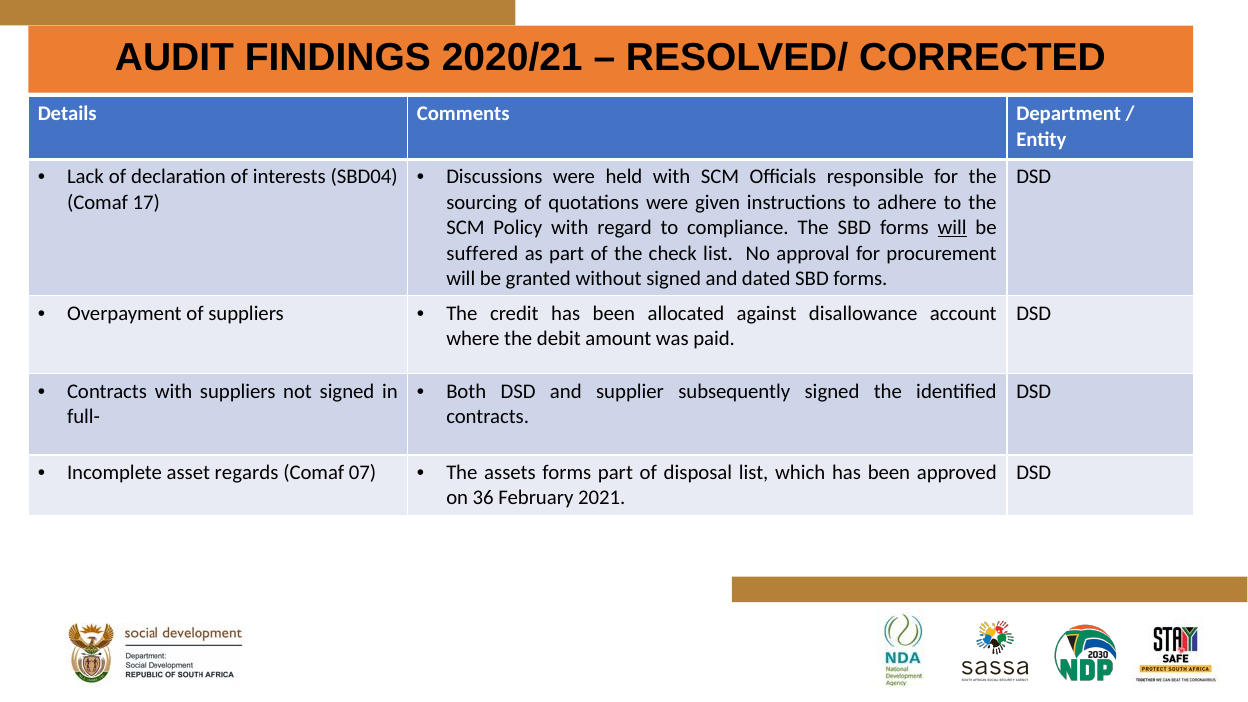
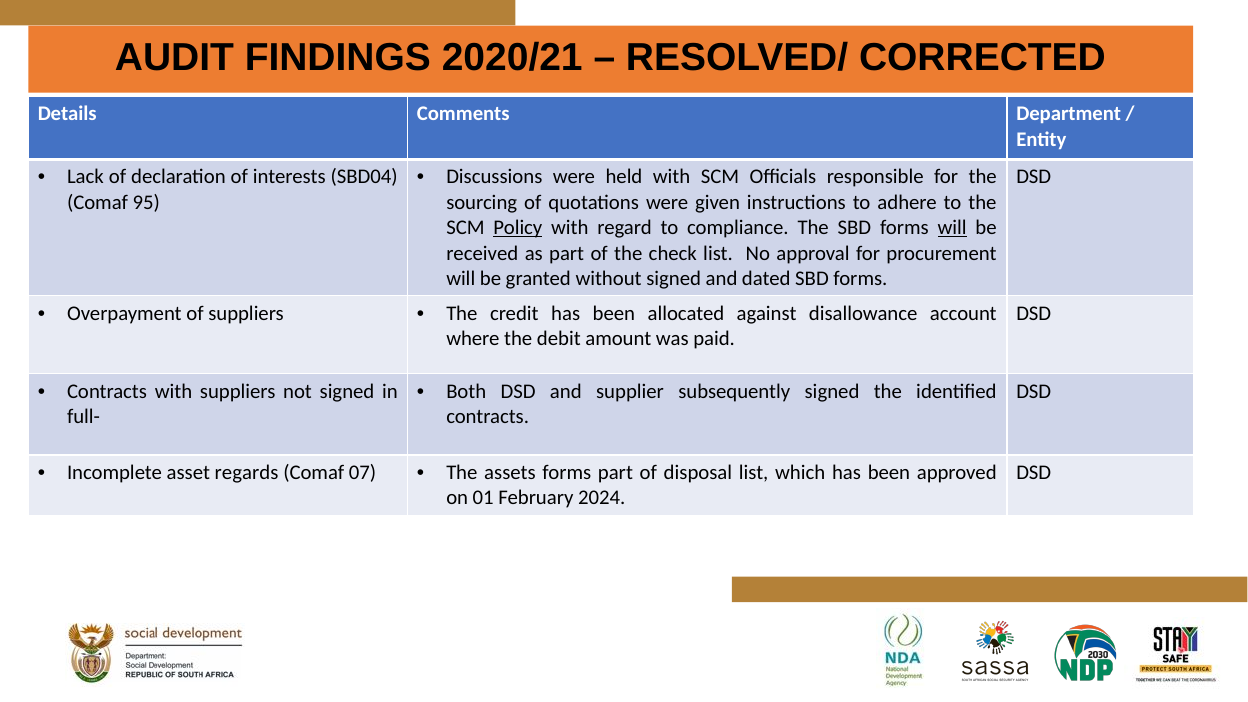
17: 17 -> 95 (146, 202)
Policy underline: none -> present (518, 228)
suffered: suffered -> received (482, 253)
36: 36 -> 01 (483, 498)
2021: 2021 -> 2024 (602, 498)
